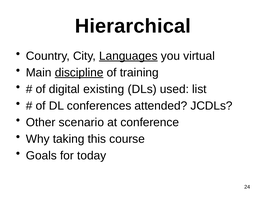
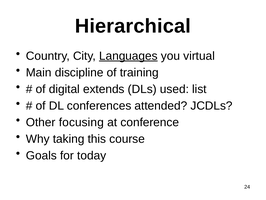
discipline underline: present -> none (79, 72)
existing: existing -> extends (104, 89)
scenario: scenario -> focusing (81, 122)
